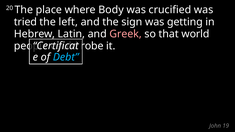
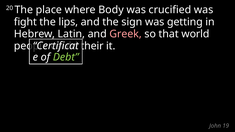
tried: tried -> fight (25, 22)
left: left -> lips (68, 22)
robe: robe -> their (92, 46)
Debt colour: light blue -> light green (66, 57)
